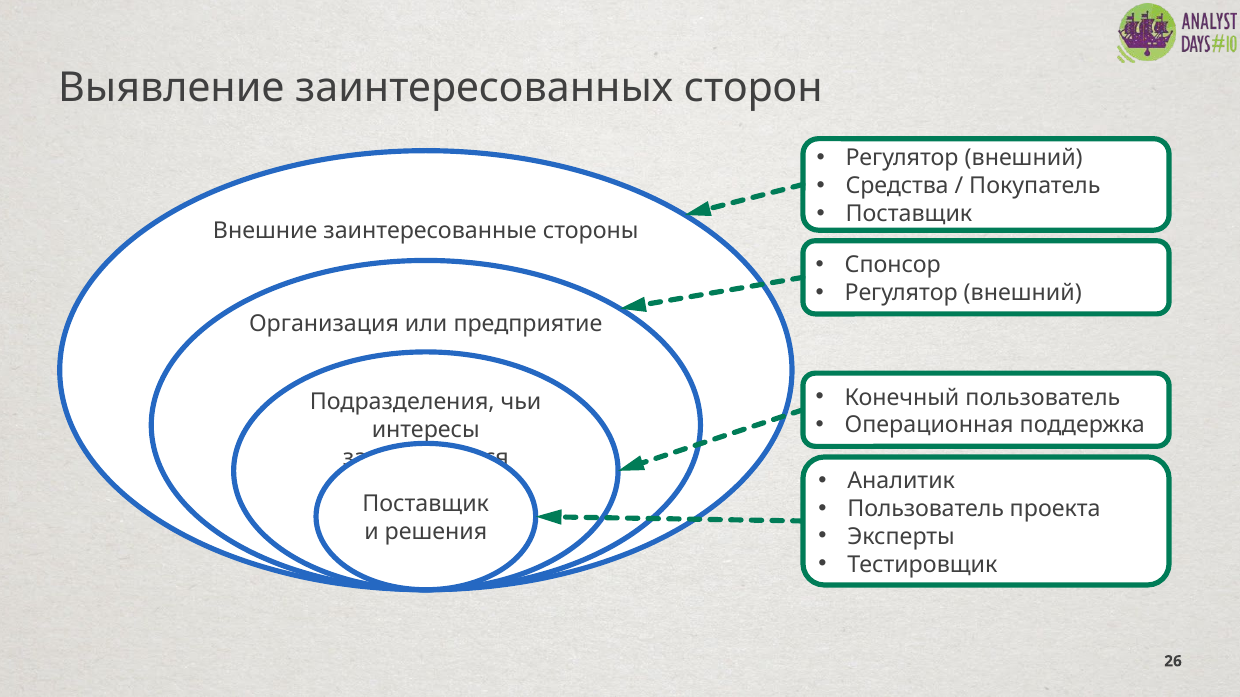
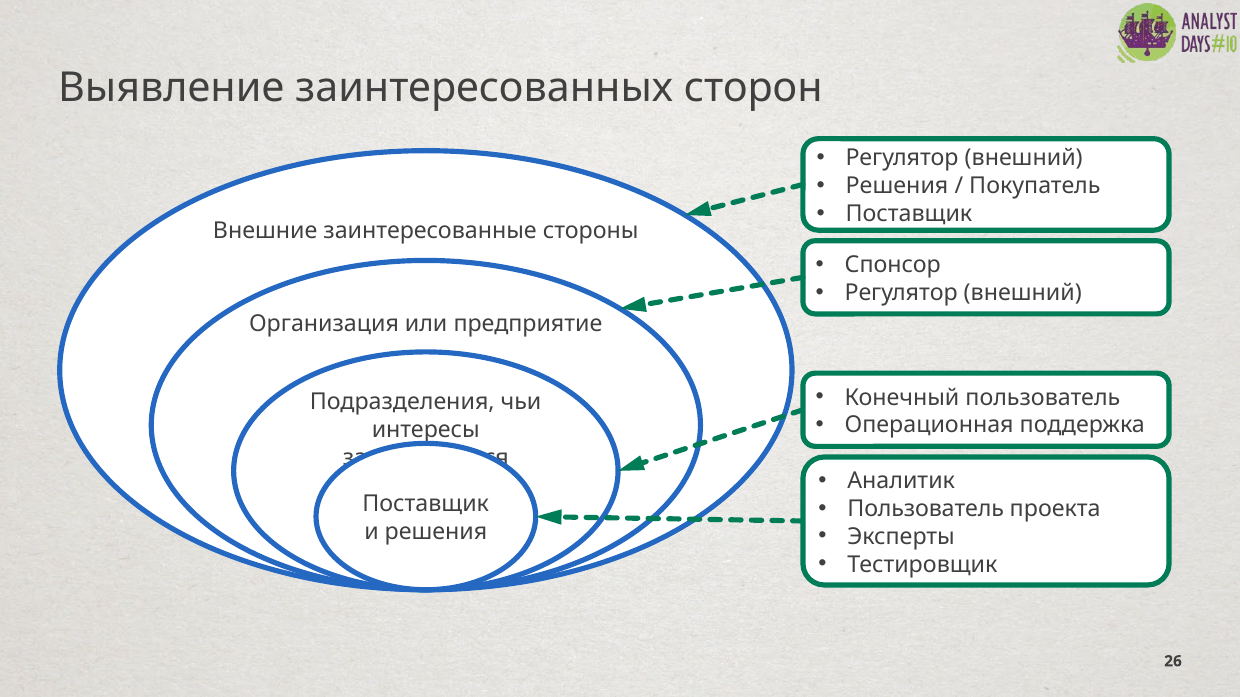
Средства: Средства -> Решения (897, 186)
